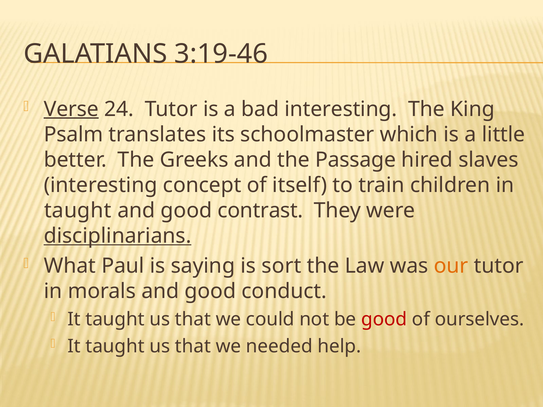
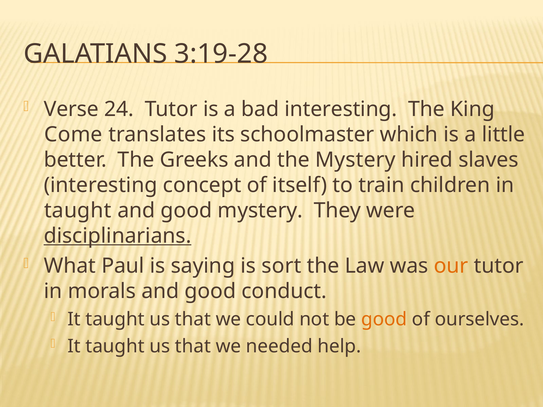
3:19-46: 3:19-46 -> 3:19-28 (221, 54)
Verse underline: present -> none (71, 109)
Psalm: Psalm -> Come (73, 134)
the Passage: Passage -> Mystery (355, 160)
good contrast: contrast -> mystery (260, 211)
good colour: red -> orange (384, 319)
